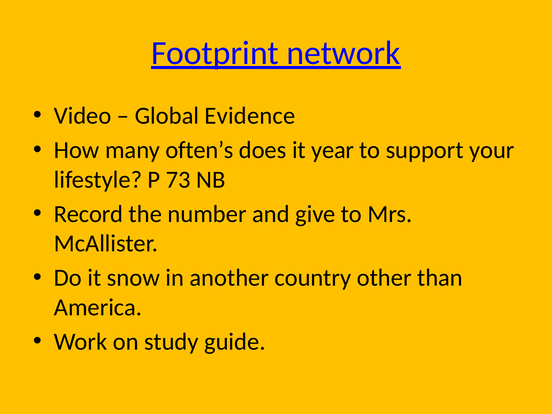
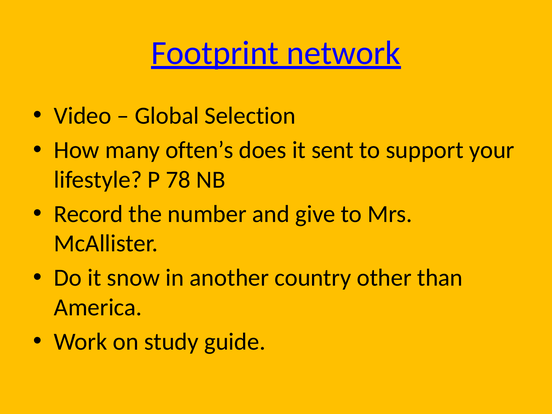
Evidence: Evidence -> Selection (250, 116)
year: year -> sent (333, 150)
73: 73 -> 78 (178, 180)
